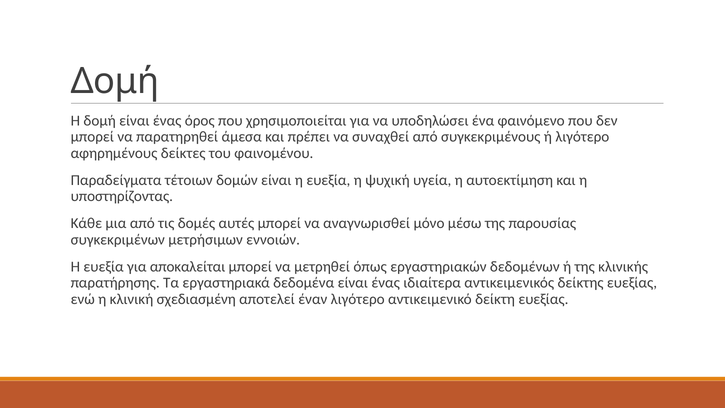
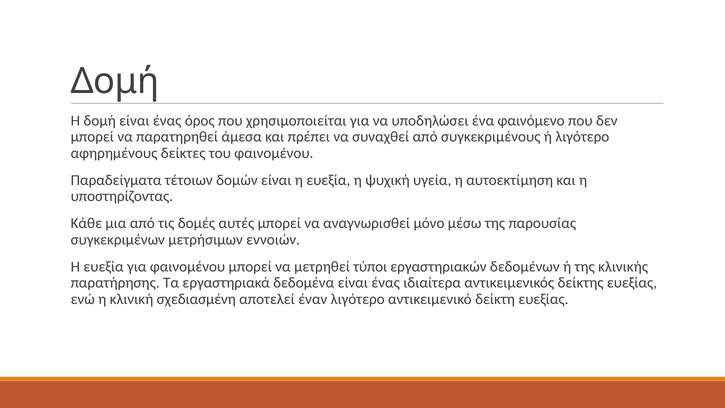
για αποκαλείται: αποκαλείται -> φαινομένου (188, 266)
όπως: όπως -> τύποι (370, 266)
